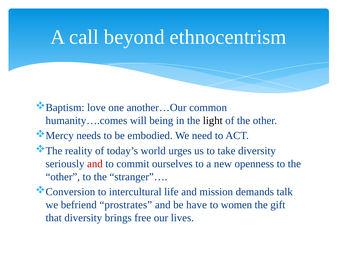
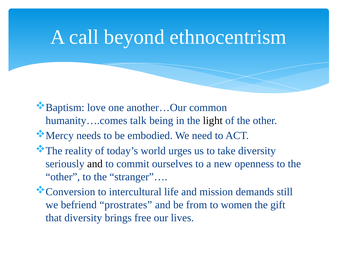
will: will -> talk (138, 120)
and colour: red -> black (95, 164)
talk: talk -> still (285, 192)
have: have -> from (197, 205)
